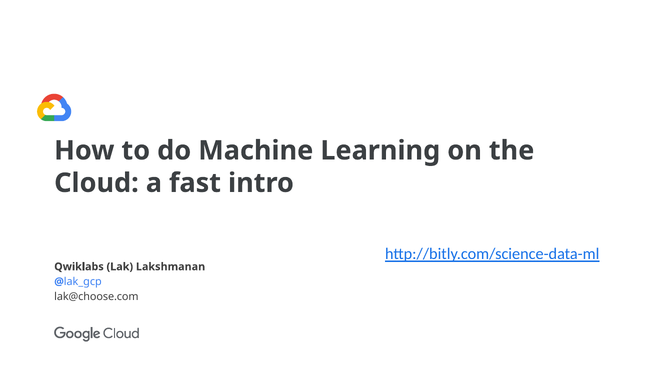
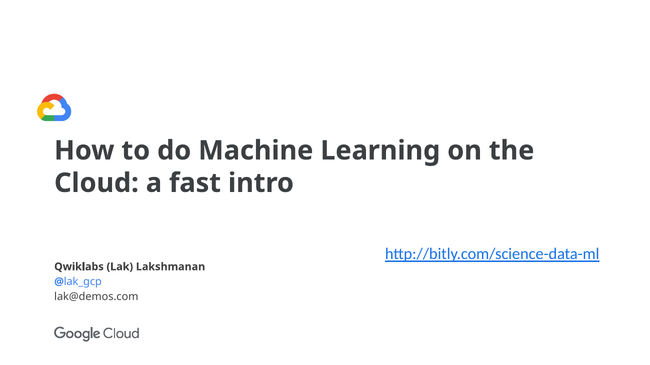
lak@choose.com: lak@choose.com -> lak@demos.com (96, 297)
